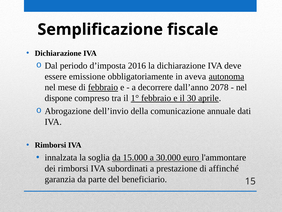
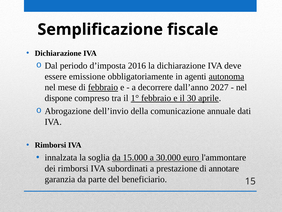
aveva: aveva -> agenti (195, 76)
2078: 2078 -> 2027 (220, 87)
affinché: affinché -> annotare (224, 168)
